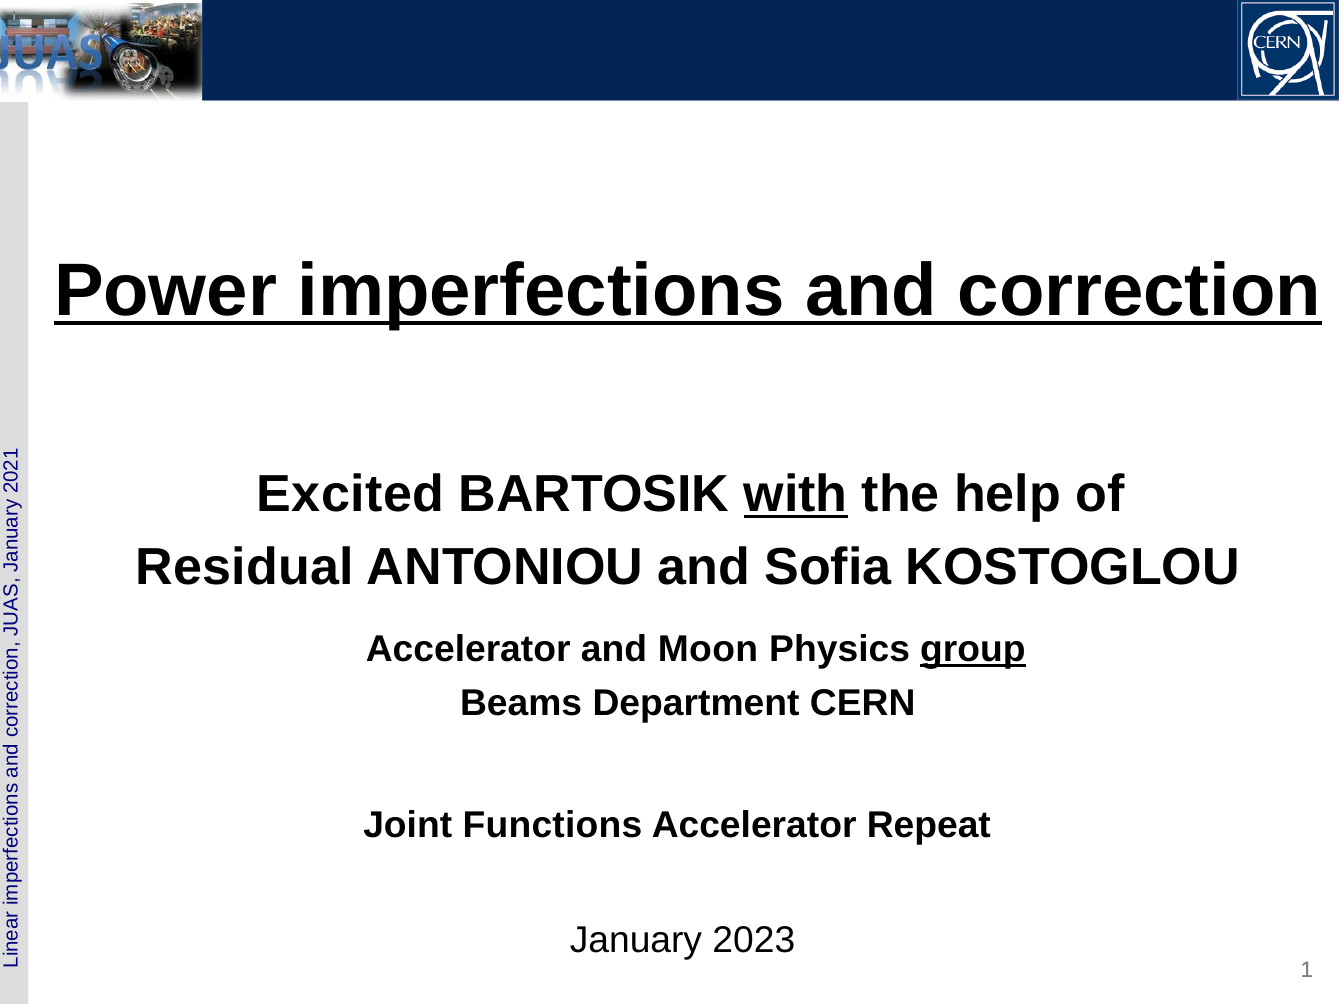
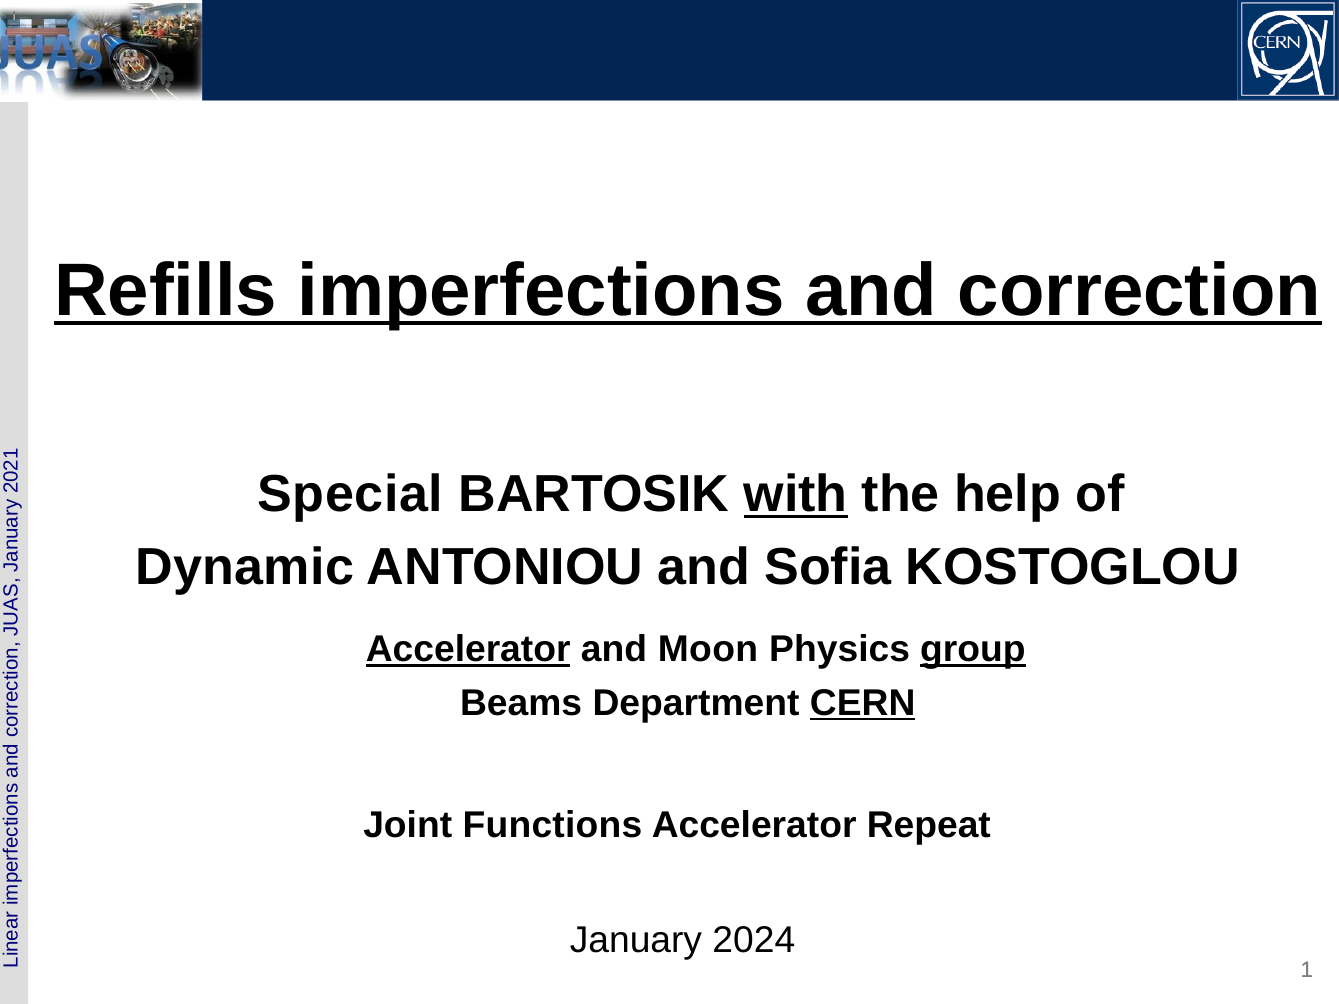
Power: Power -> Refills (166, 291)
Excited: Excited -> Special (350, 495)
Residual: Residual -> Dynamic (245, 568)
Accelerator underline: none -> present (468, 650)
CERN underline: none -> present (863, 703)
2023: 2023 -> 2024 (754, 940)
